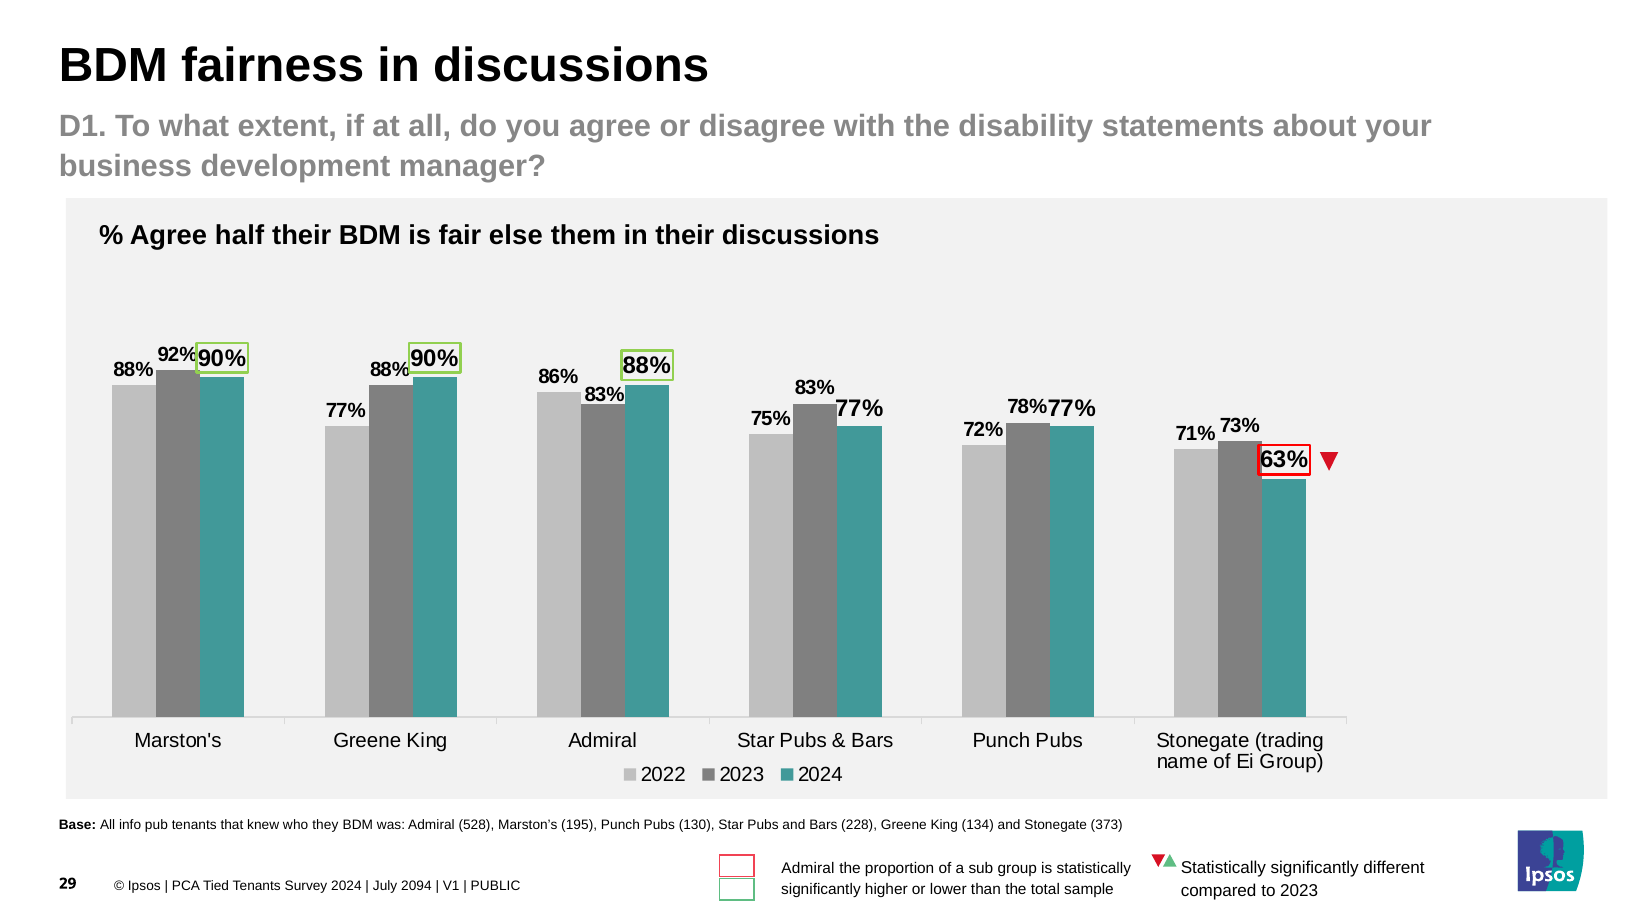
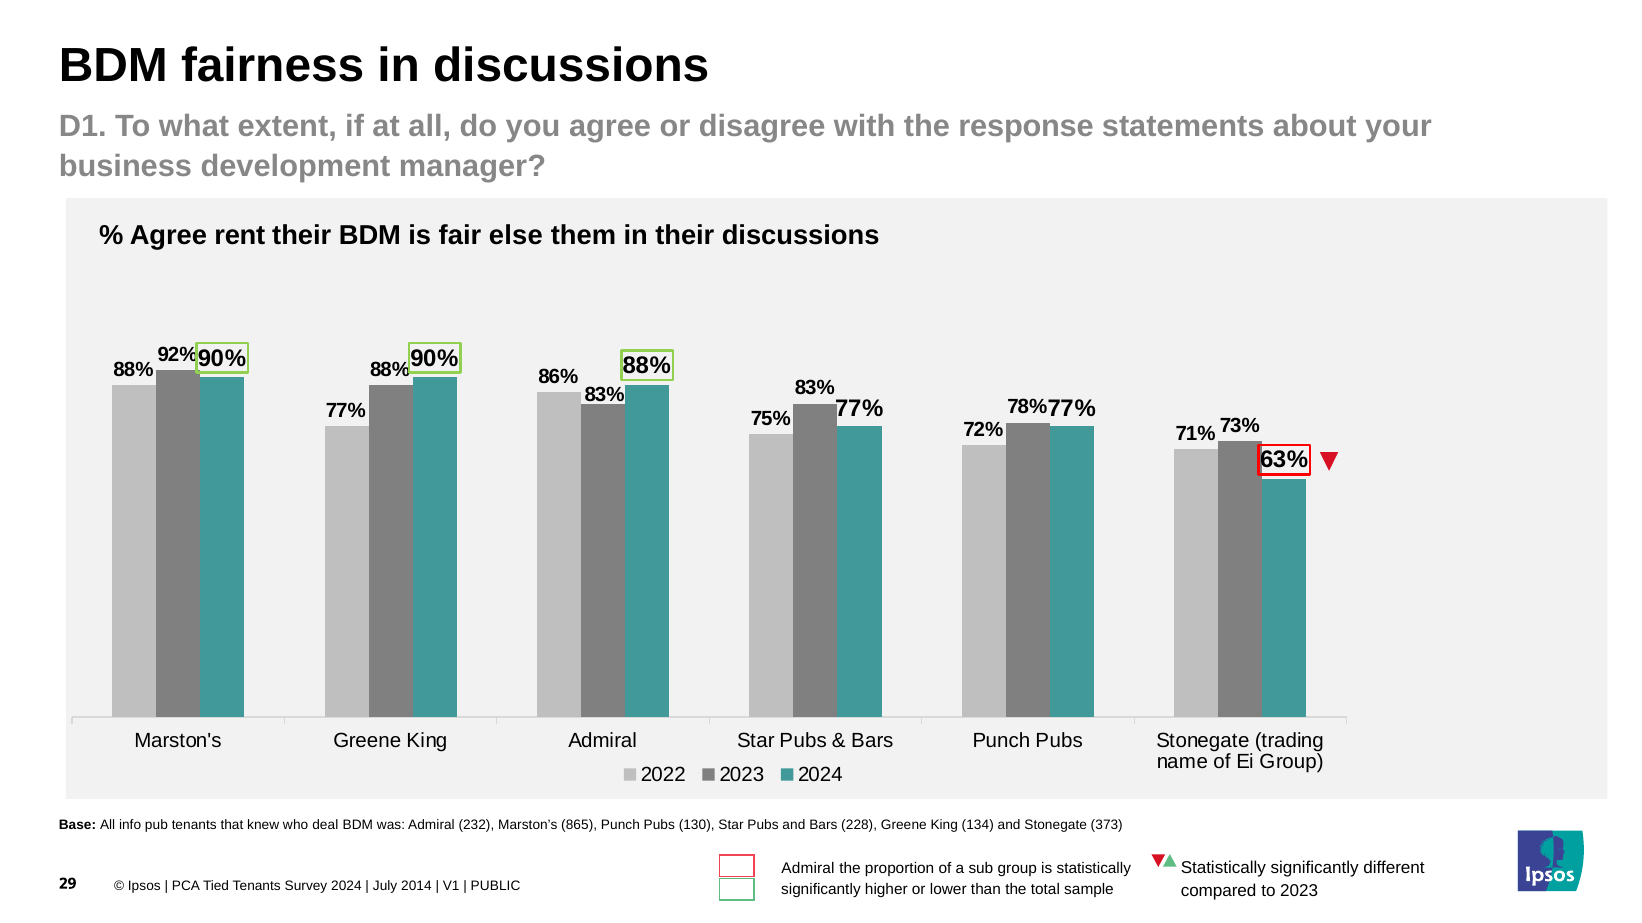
disability: disability -> response (1026, 126)
half: half -> rent (240, 236)
they: they -> deal (325, 826)
528: 528 -> 232 (476, 826)
195: 195 -> 865 (579, 826)
2094: 2094 -> 2014 (416, 887)
